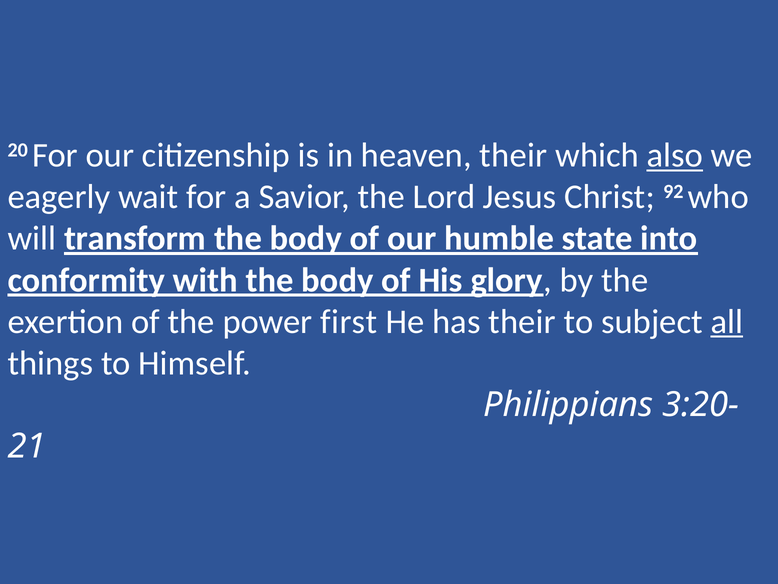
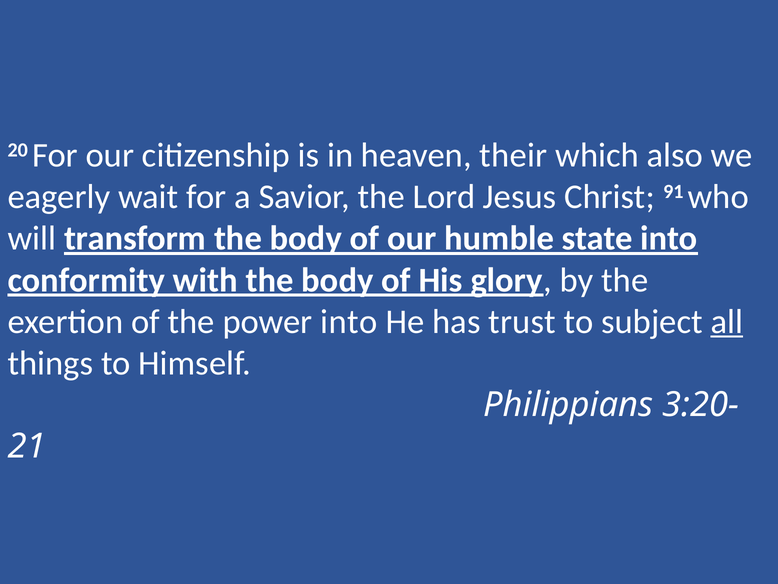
also underline: present -> none (675, 155)
92: 92 -> 91 (673, 191)
power first: first -> into (349, 321)
has their: their -> trust (522, 321)
